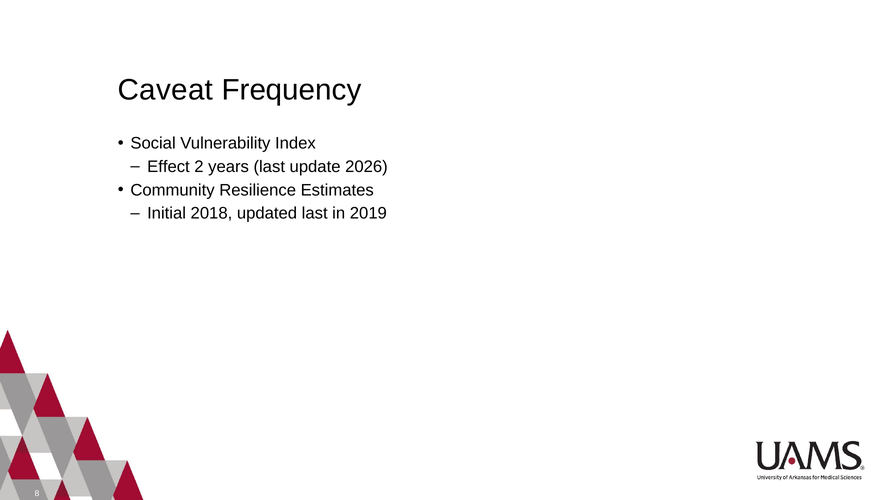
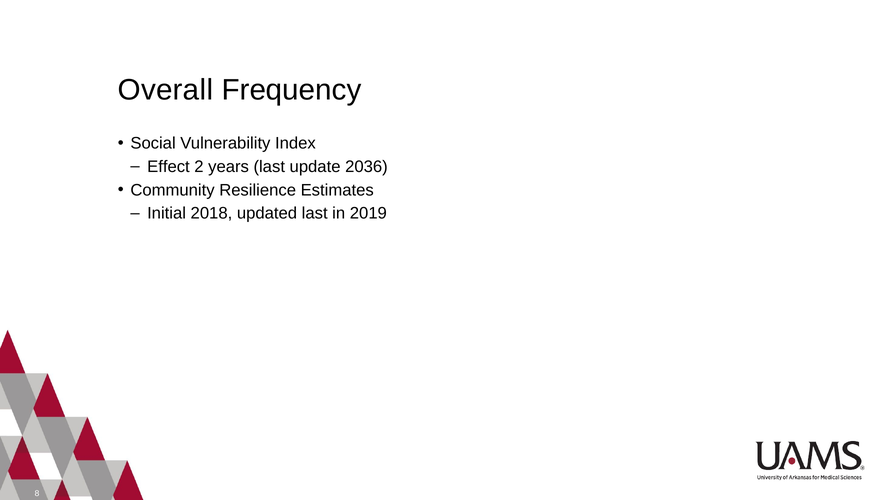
Caveat: Caveat -> Overall (165, 90)
2026: 2026 -> 2036 (366, 167)
